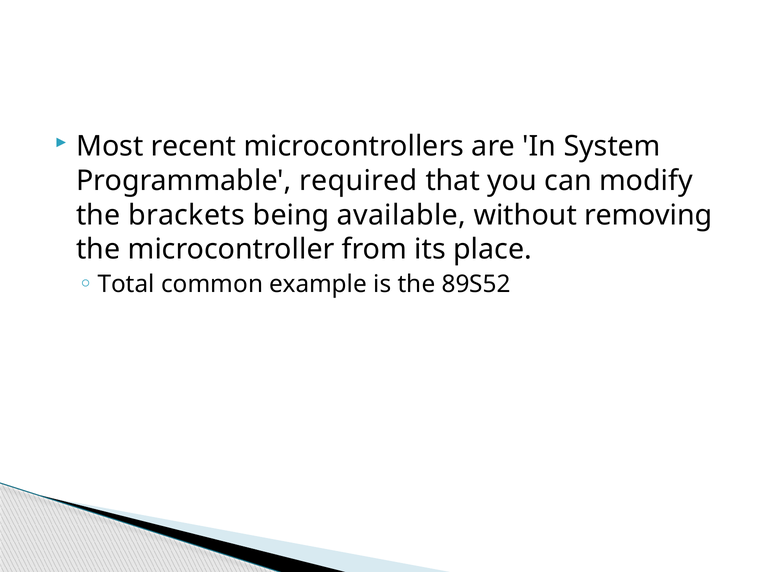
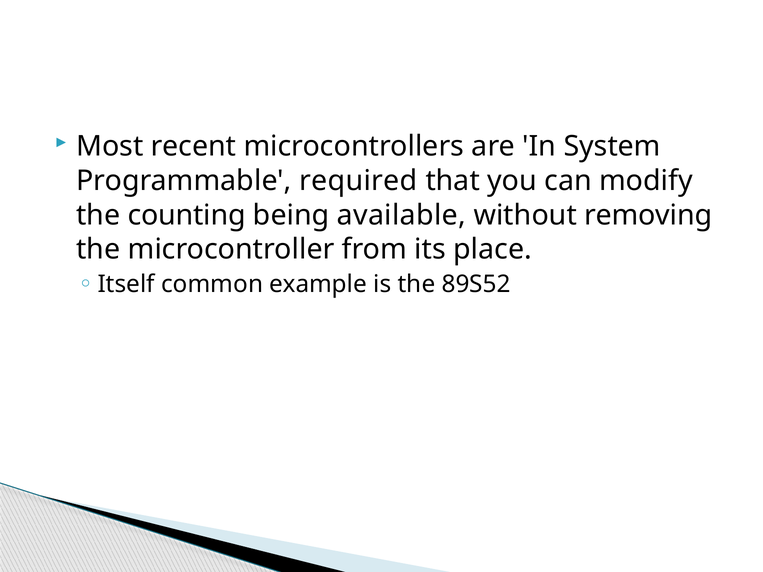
brackets: brackets -> counting (187, 215)
Total: Total -> Itself (126, 285)
